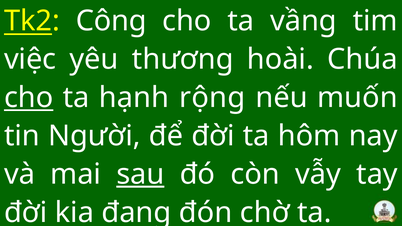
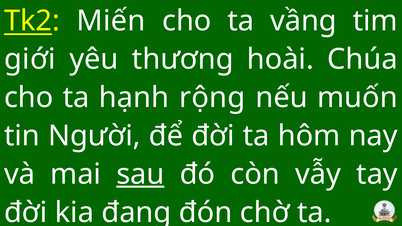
Công: Công -> Miến (111, 21)
việc: việc -> giới (30, 59)
cho underline: present -> none (29, 98)
